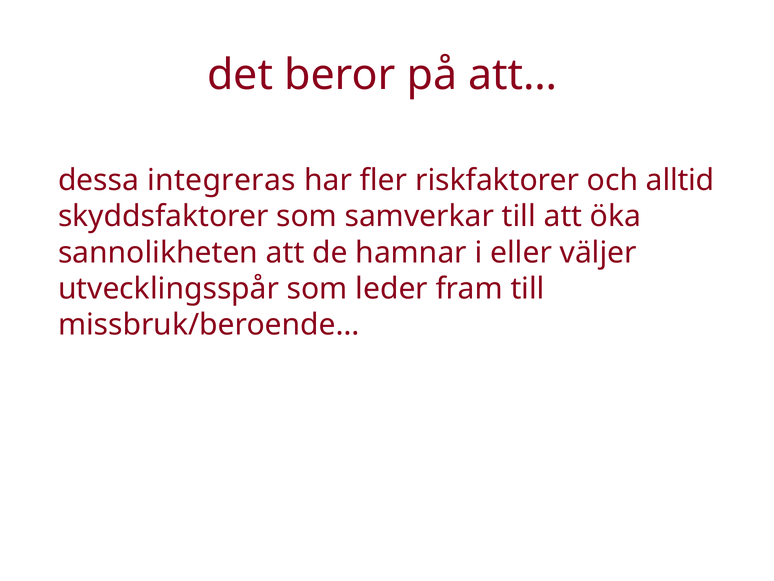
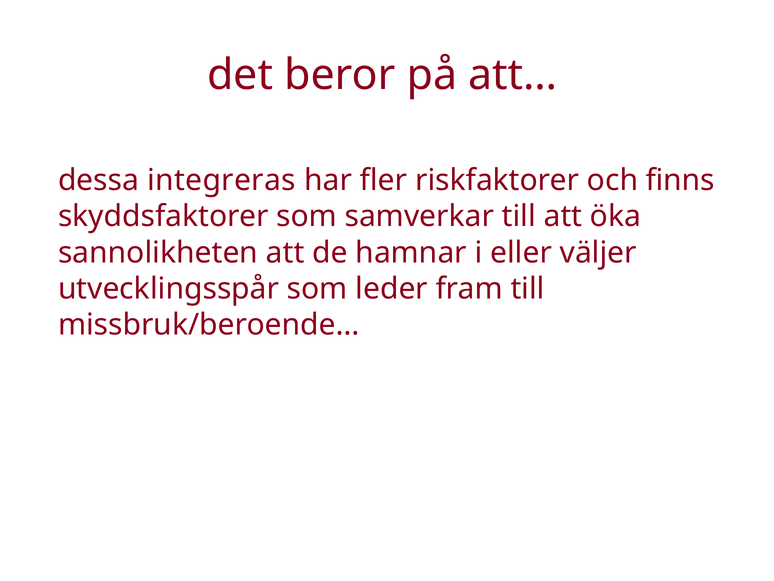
alltid: alltid -> finns (680, 180)
